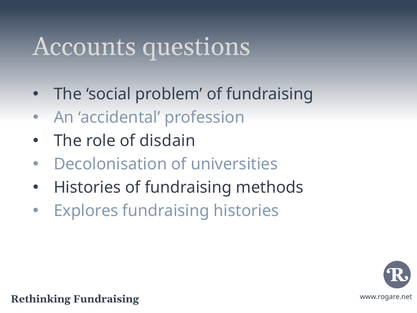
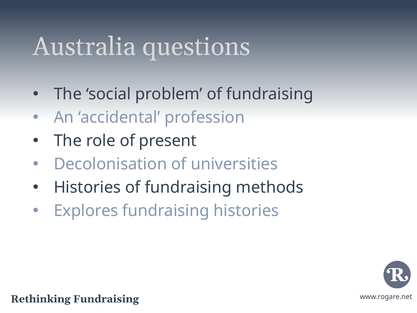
Accounts: Accounts -> Australia (84, 47)
disdain: disdain -> present (168, 141)
